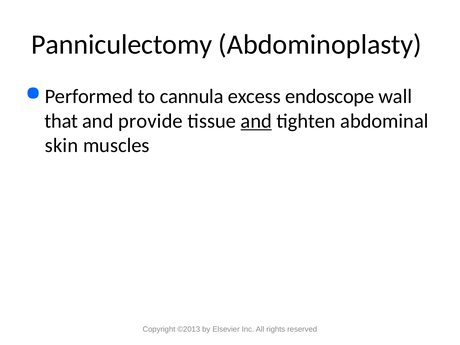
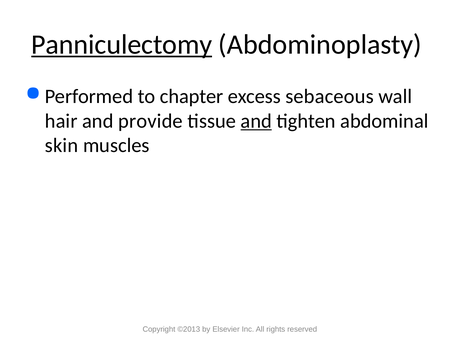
Panniculectomy underline: none -> present (122, 45)
cannula: cannula -> chapter (192, 96)
endoscope: endoscope -> sebaceous (330, 96)
that: that -> hair (61, 121)
